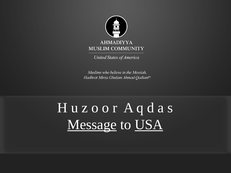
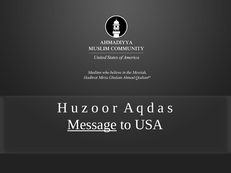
USA underline: present -> none (149, 125)
